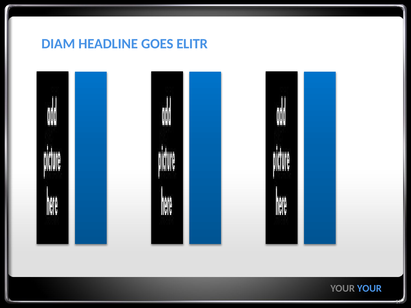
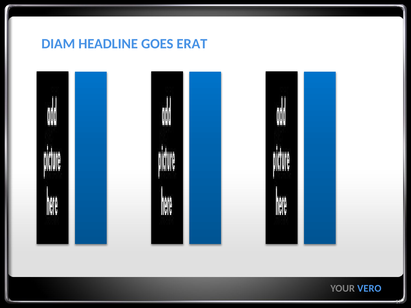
ELITR: ELITR -> ERAT (192, 44)
YOUR YOUR: YOUR -> VERO (369, 289)
